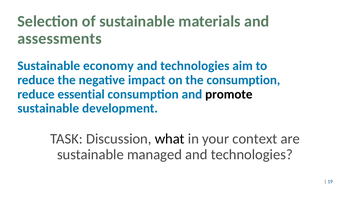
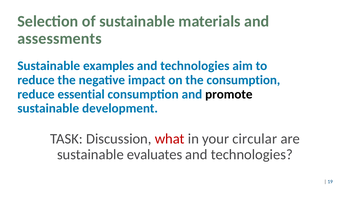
economy: economy -> examples (109, 66)
what colour: black -> red (170, 139)
context: context -> circular (255, 139)
managed: managed -> evaluates (155, 155)
